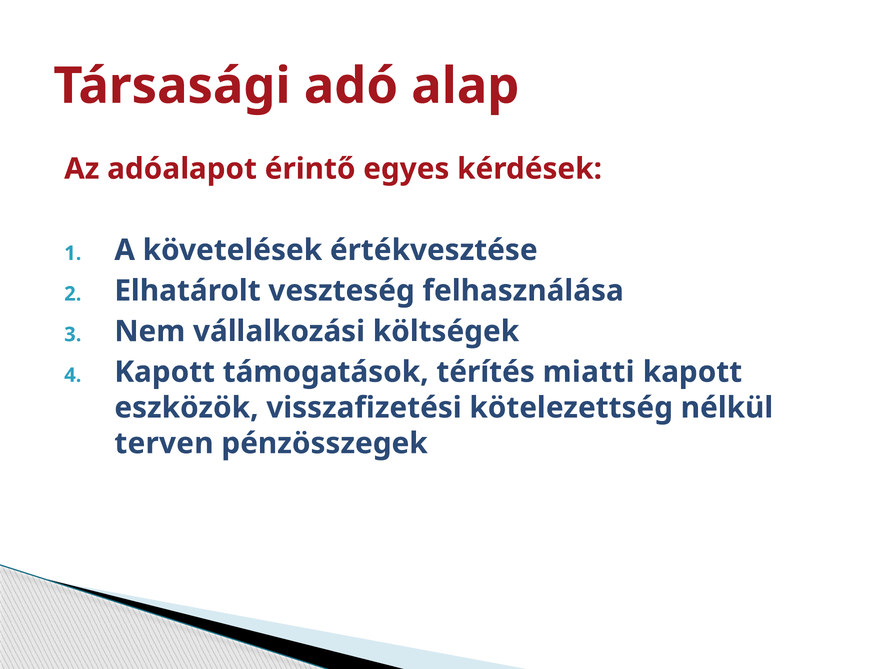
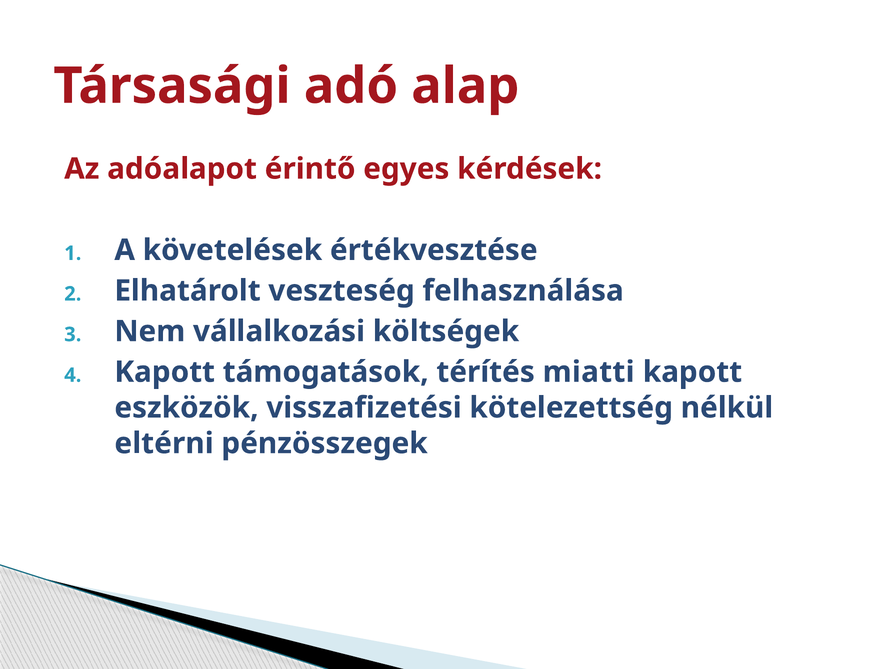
terven: terven -> eltérni (164, 443)
